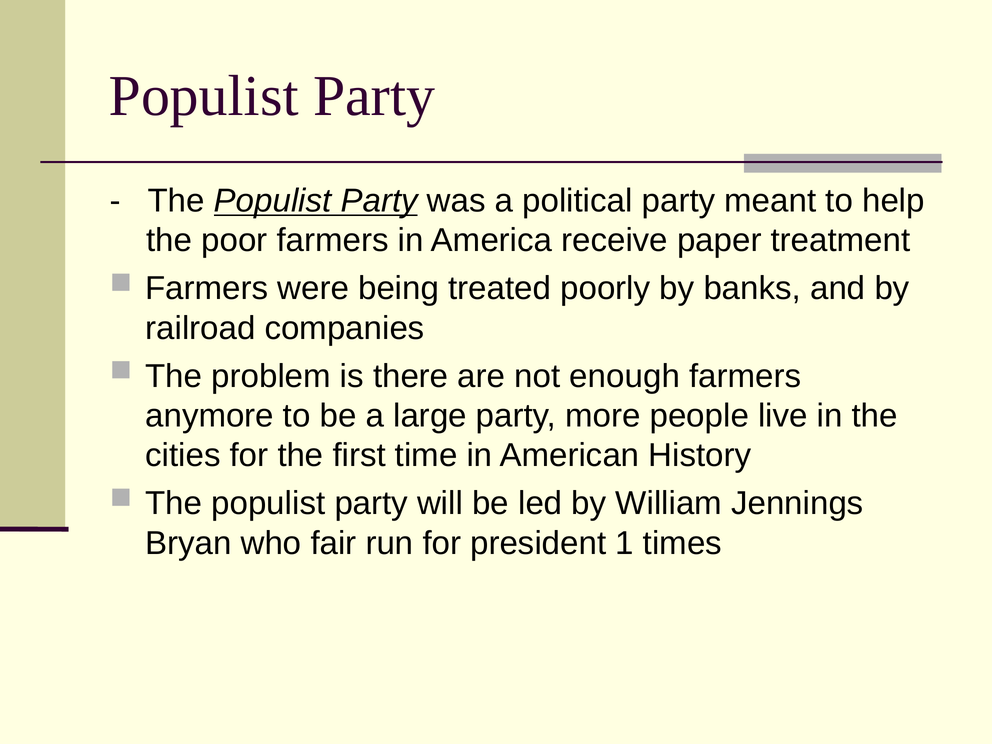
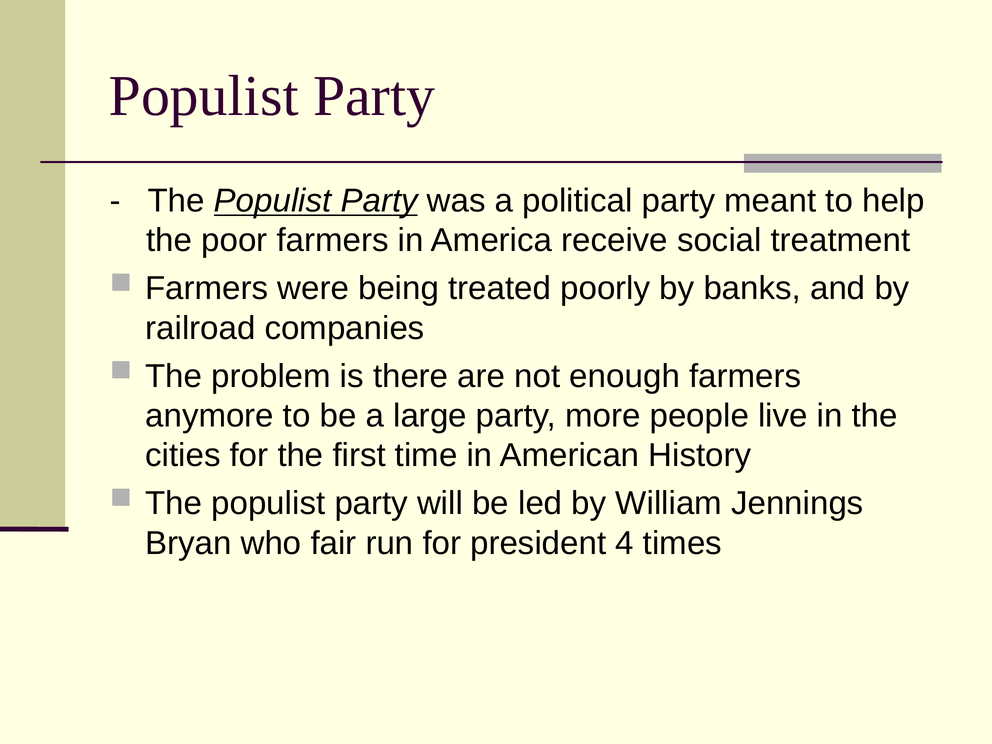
paper: paper -> social (719, 241)
1: 1 -> 4 (625, 543)
